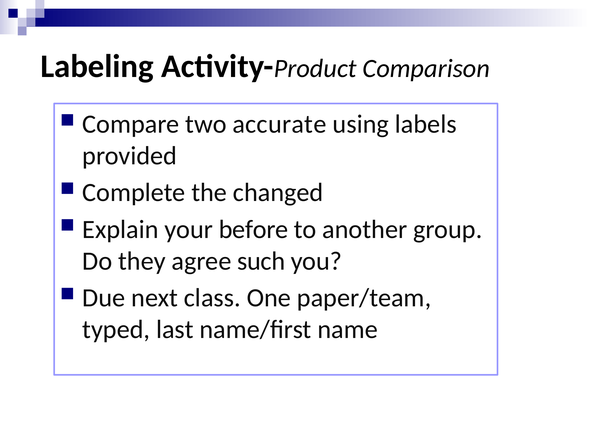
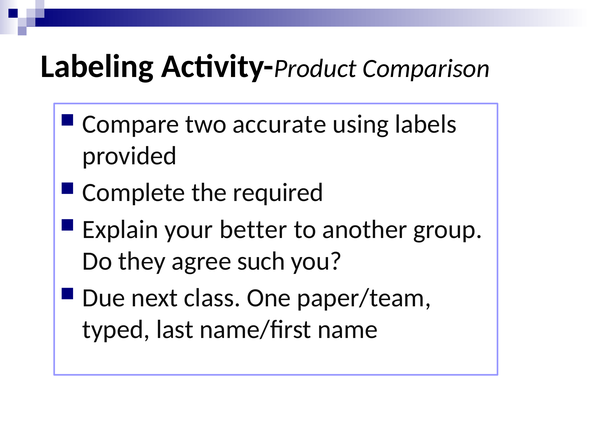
changed: changed -> required (278, 192)
before: before -> better (253, 229)
